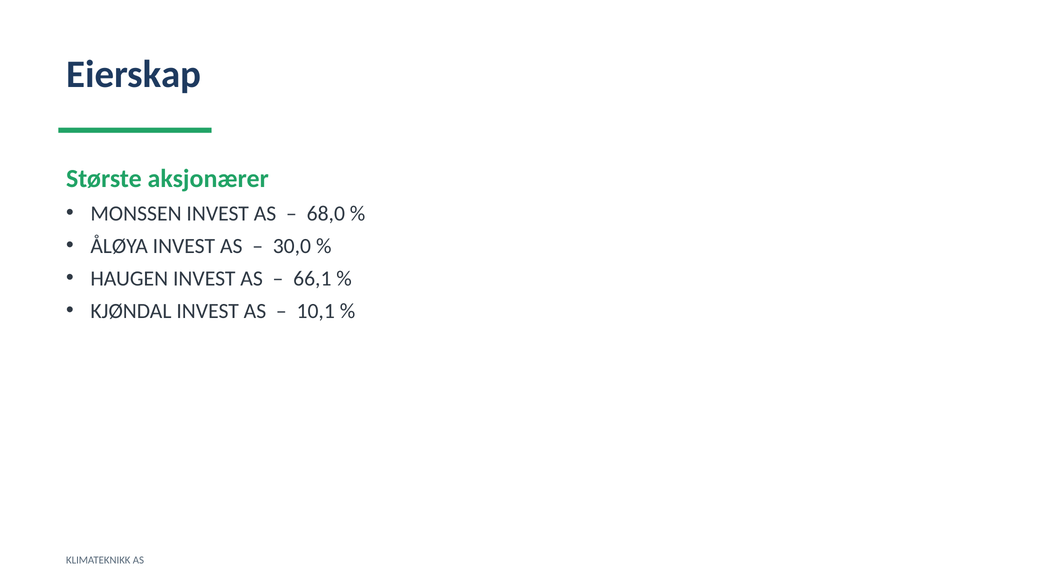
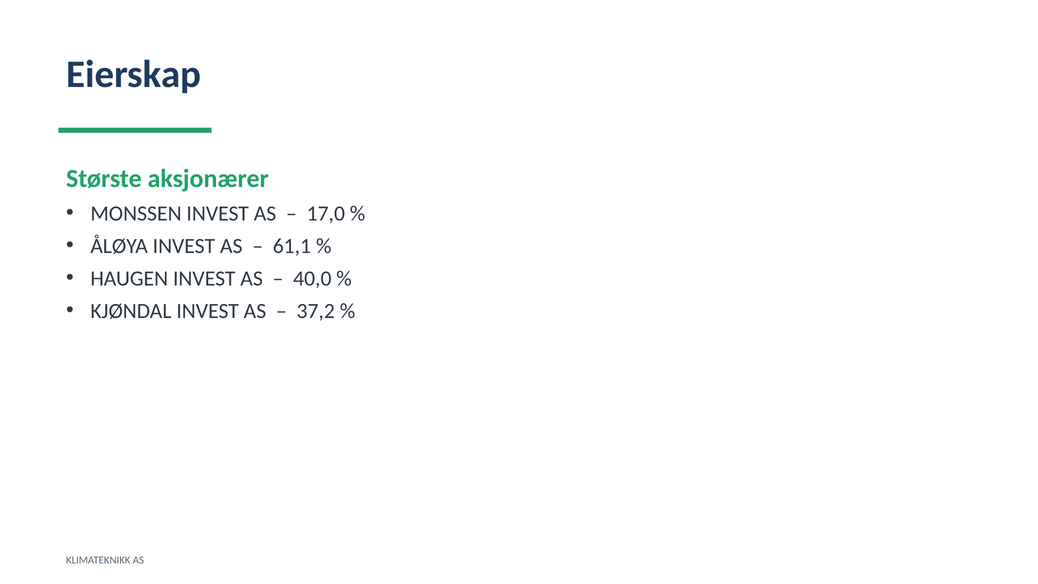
68,0: 68,0 -> 17,0 (326, 213)
30,0: 30,0 -> 61,1 (292, 246)
66,1: 66,1 -> 40,0 (312, 278)
10,1: 10,1 -> 37,2 (316, 311)
